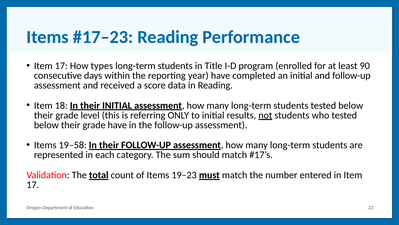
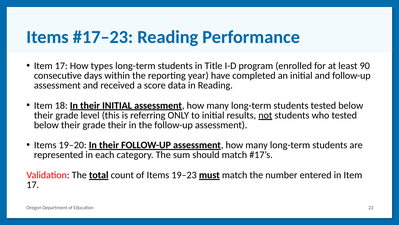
grade have: have -> their (117, 125)
19–58: 19–58 -> 19–20 (73, 145)
